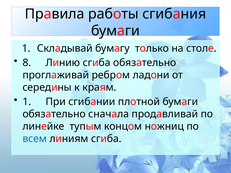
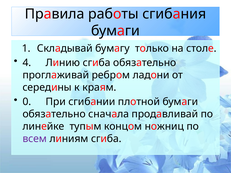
8: 8 -> 4 (27, 63)
1: 1 -> 0 (27, 102)
всем colour: blue -> purple (35, 139)
